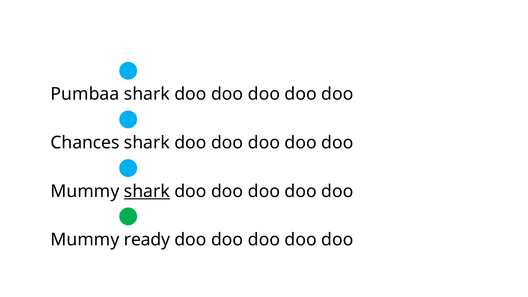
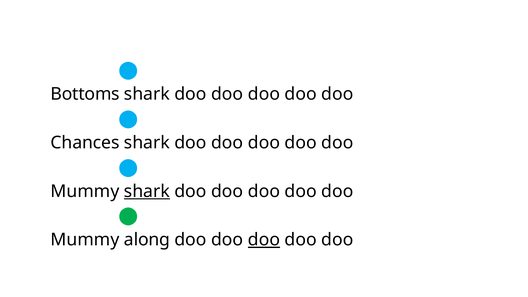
Pumbaa: Pumbaa -> Bottoms (85, 94)
ready: ready -> along (147, 240)
doo underline: none -> present (264, 240)
